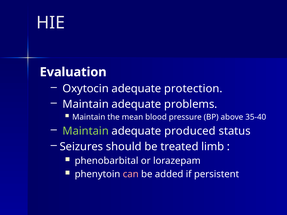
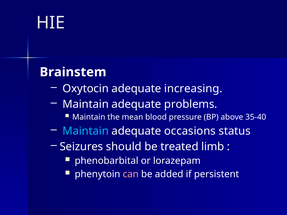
Evaluation: Evaluation -> Brainstem (73, 72)
protection: protection -> increasing (193, 89)
Maintain colour: light green -> light blue (86, 131)
produced: produced -> occasions (190, 131)
